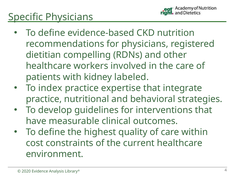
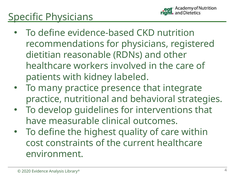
compelling: compelling -> reasonable (87, 55)
index: index -> many (50, 88)
expertise: expertise -> presence (121, 88)
